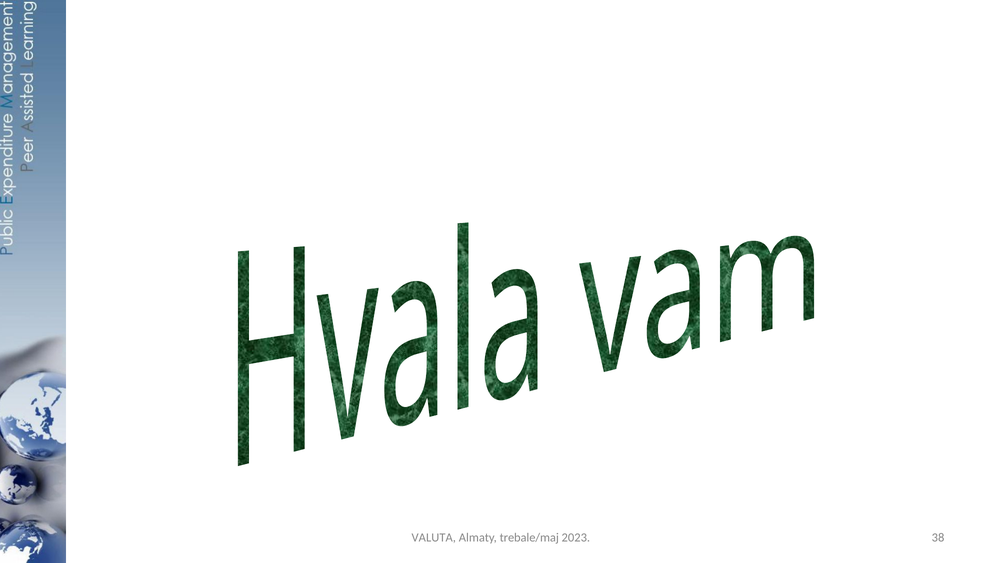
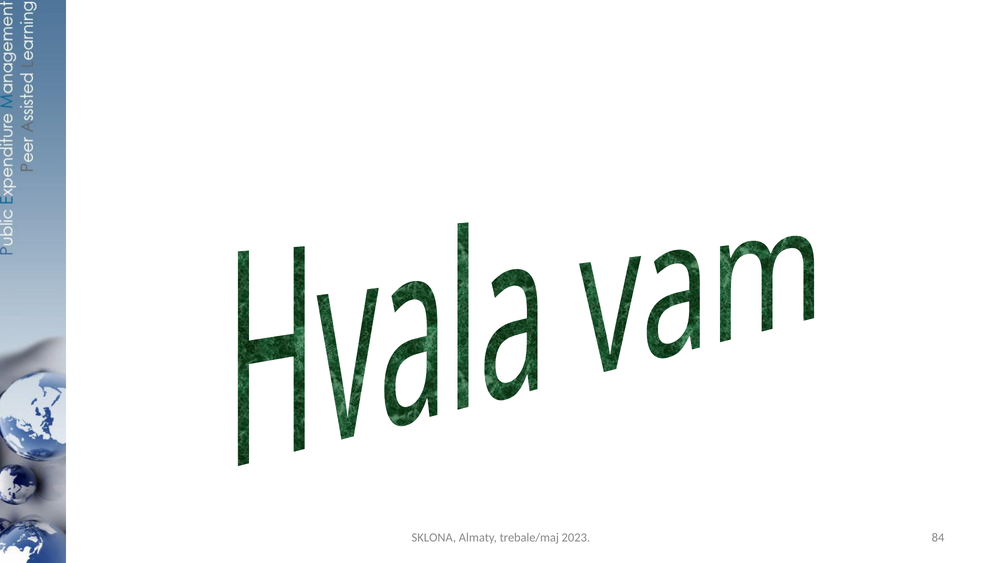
VALUTA: VALUTA -> SKLONA (434, 538)
38: 38 -> 84 (938, 538)
